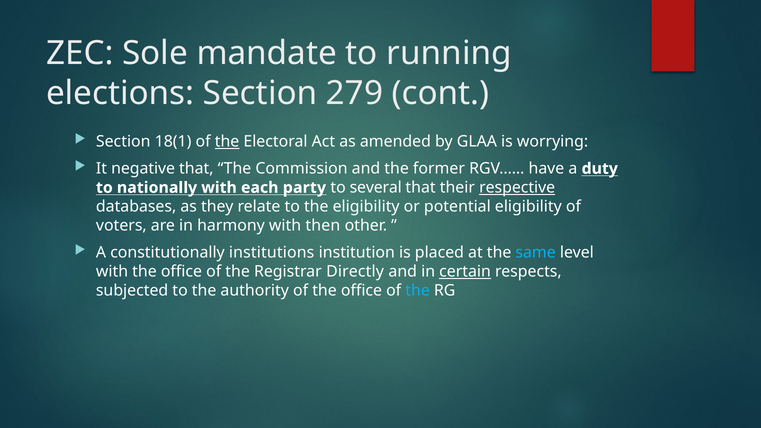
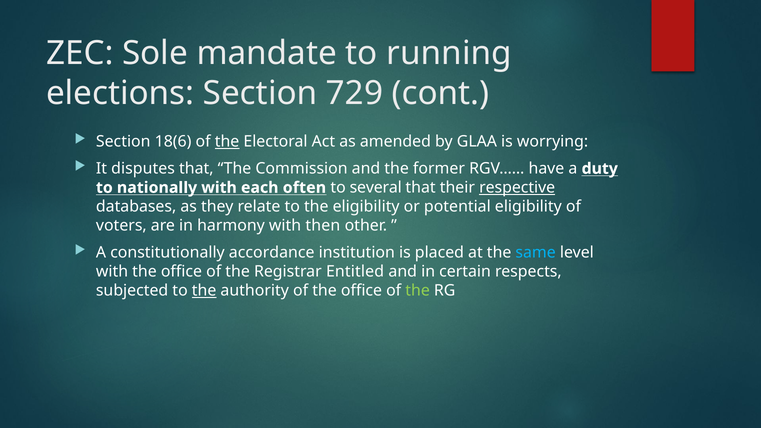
279: 279 -> 729 (354, 93)
18(1: 18(1 -> 18(6 (173, 142)
negative: negative -> disputes (143, 169)
party: party -> often (304, 188)
institutions: institutions -> accordance (272, 253)
Directly: Directly -> Entitled (355, 272)
certain underline: present -> none (465, 272)
the underline: none -> present (204, 291)
the colour: light blue -> light green (418, 291)
